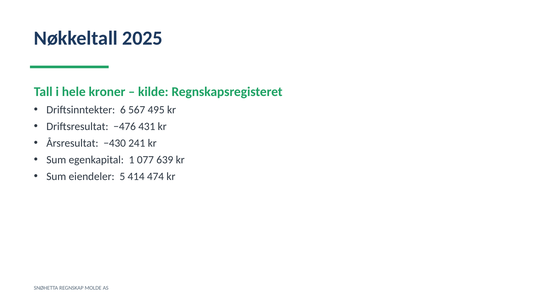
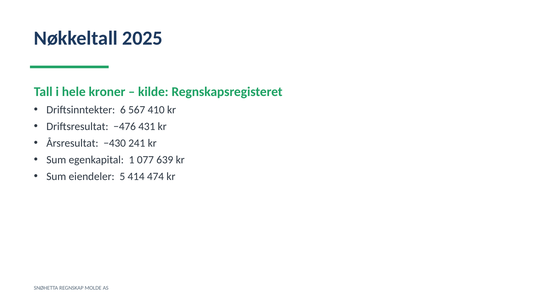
495: 495 -> 410 (156, 110)
